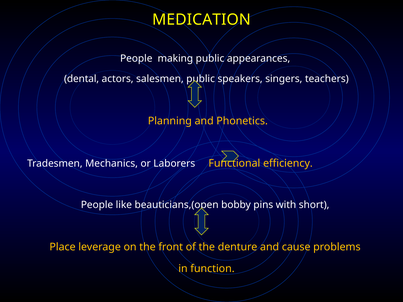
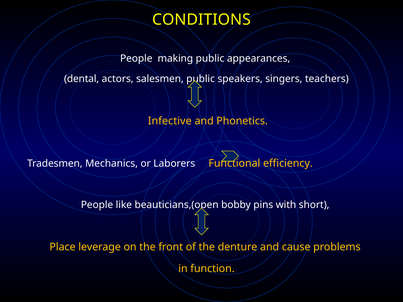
MEDICATION: MEDICATION -> CONDITIONS (201, 20)
Planning: Planning -> Infective (170, 121)
